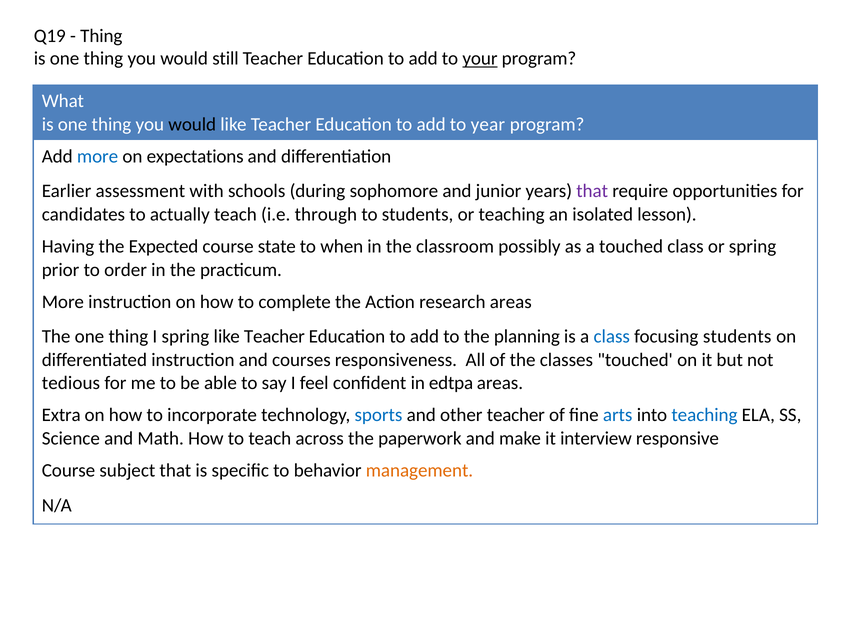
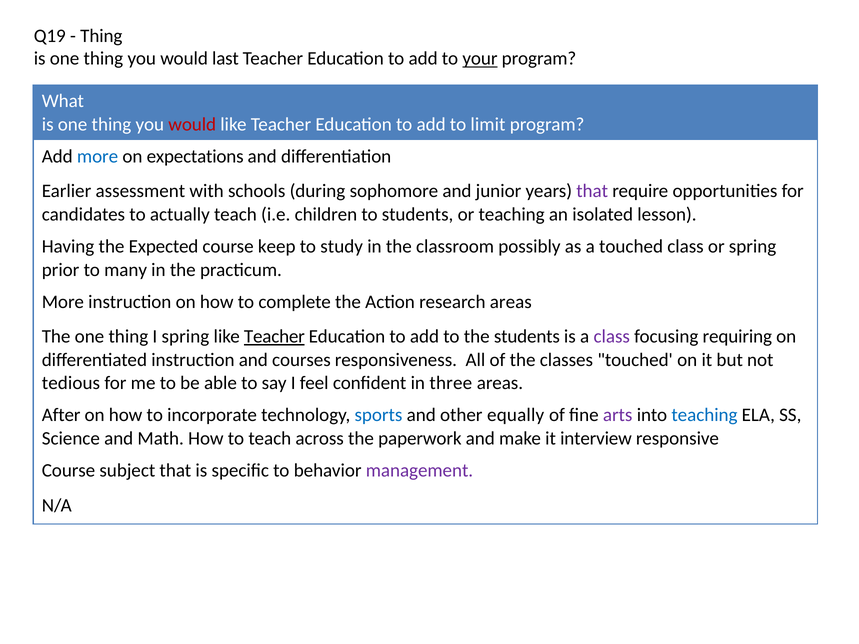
still: still -> last (225, 59)
would colour: black -> red (192, 124)
year: year -> limit (488, 124)
through: through -> children (326, 215)
state: state -> keep (277, 247)
when: when -> study (342, 247)
order: order -> many (126, 270)
Teacher underline: none -> present (274, 337)
the planning: planning -> students (527, 337)
class colour: blue -> purple (612, 337)
focusing students: students -> requiring (737, 337)
edtpa: edtpa -> three (451, 383)
Extra: Extra -> After (61, 415)
other teacher: teacher -> equally (516, 415)
arts colour: blue -> purple (618, 415)
management colour: orange -> purple (419, 471)
